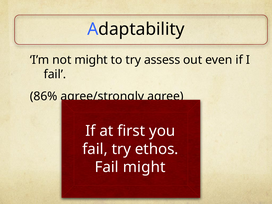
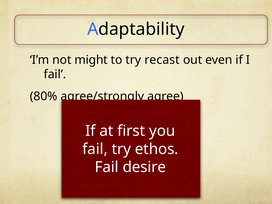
assess: assess -> recast (162, 60)
86%: 86% -> 80% (44, 96)
Fail might: might -> desire (144, 167)
